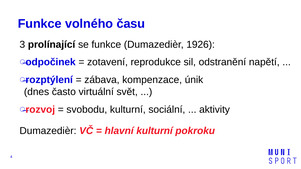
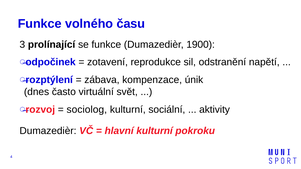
1926: 1926 -> 1900 (201, 45)
svobodu: svobodu -> sociolog (87, 110)
